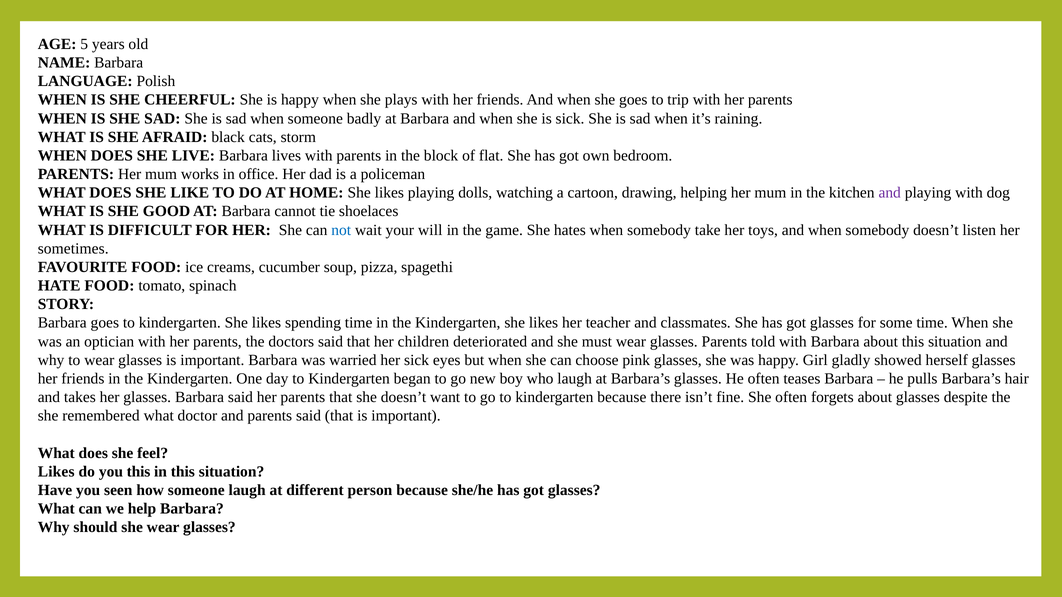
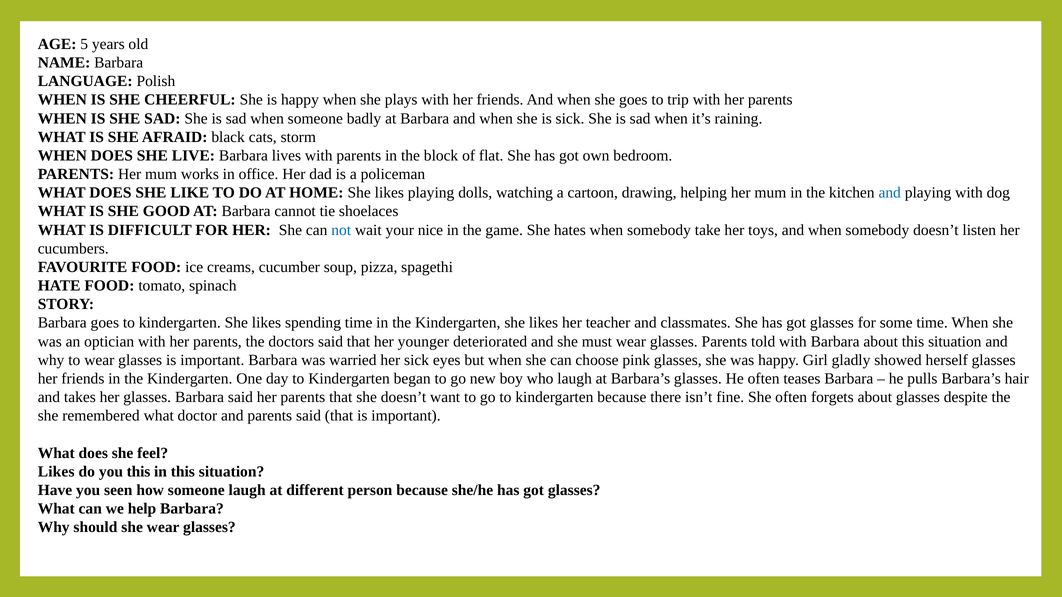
and colour: purple -> blue (890, 193)
will: will -> nice (430, 230)
sometimes: sometimes -> cucumbers (73, 249)
children: children -> younger (423, 342)
